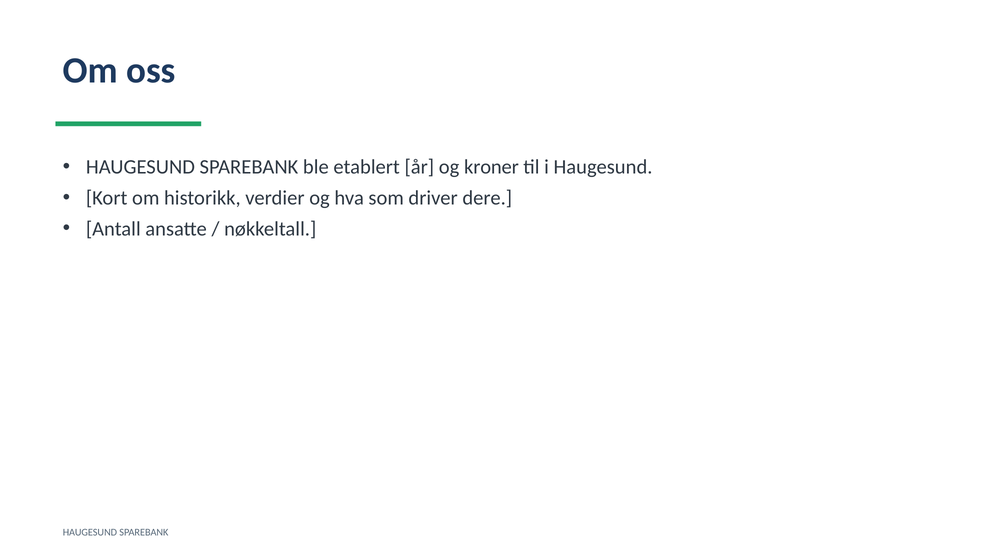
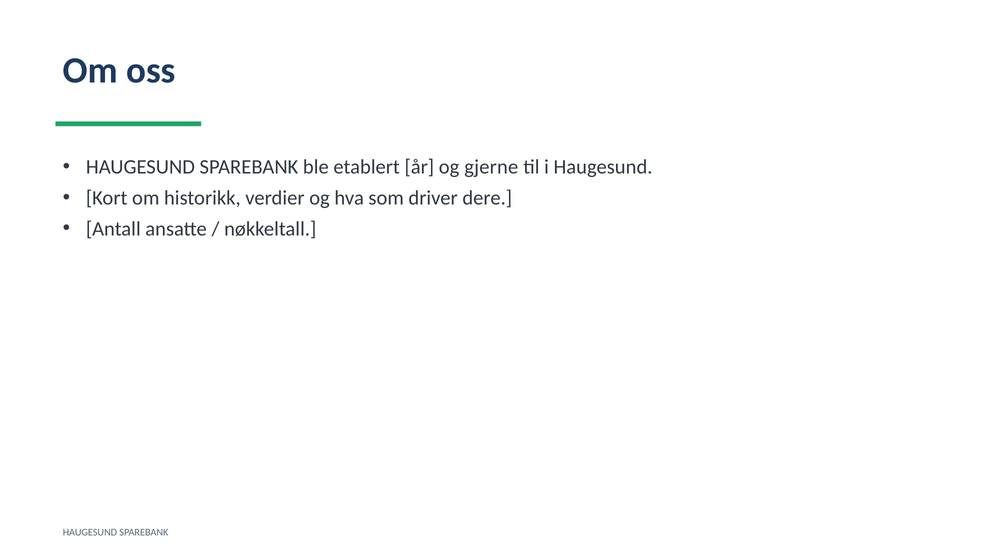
kroner: kroner -> gjerne (491, 167)
